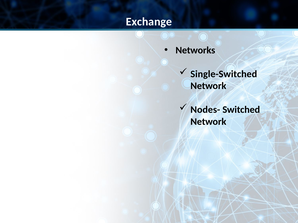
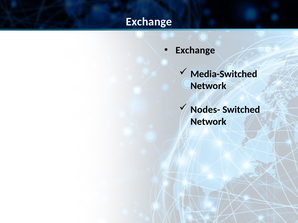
Networks: Networks -> Exchange (195, 50)
Single-Switched: Single-Switched -> Media-Switched (224, 74)
